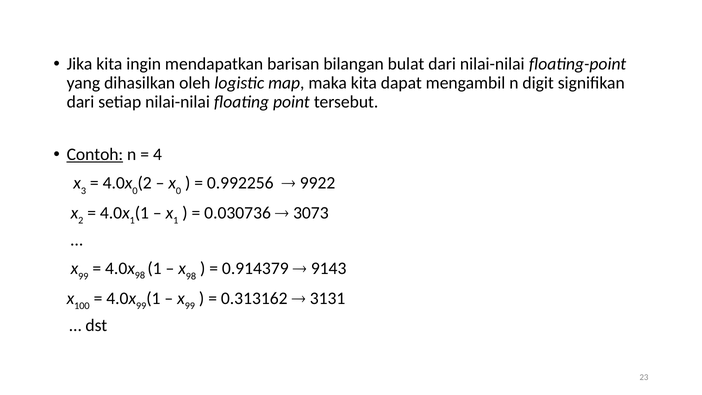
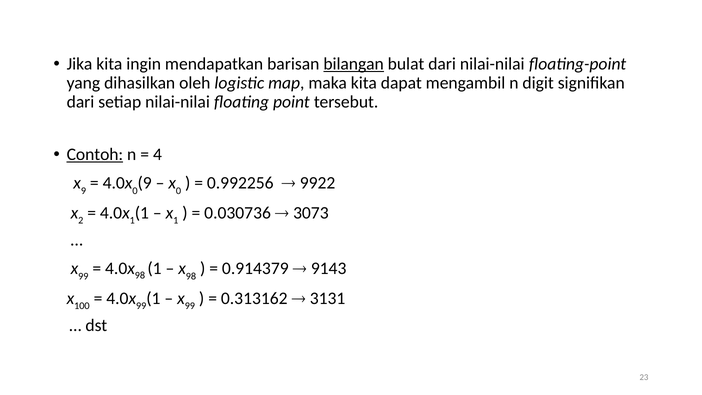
bilangan underline: none -> present (354, 64)
3: 3 -> 9 (83, 191)
2: 2 -> 9 (145, 183)
